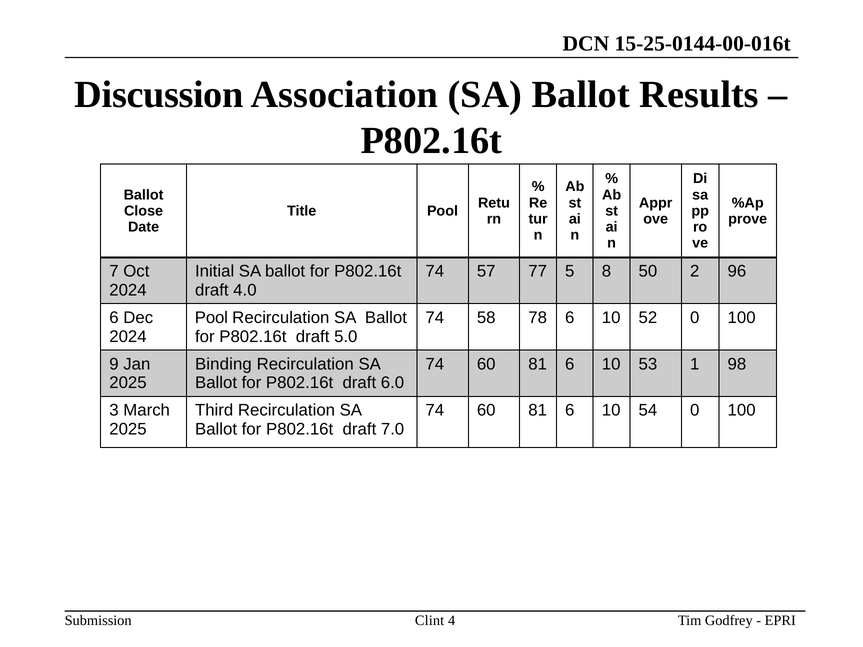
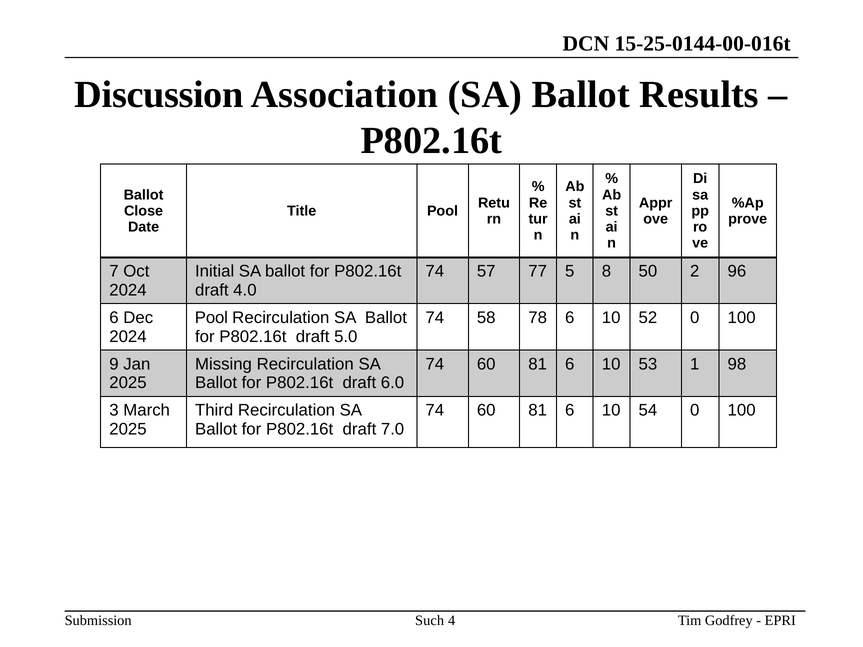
Binding: Binding -> Missing (223, 364)
Clint: Clint -> Such (430, 621)
